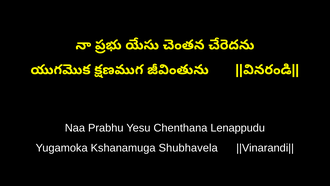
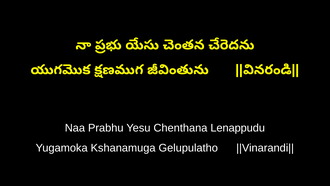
Shubhavela: Shubhavela -> Gelupulatho (188, 148)
